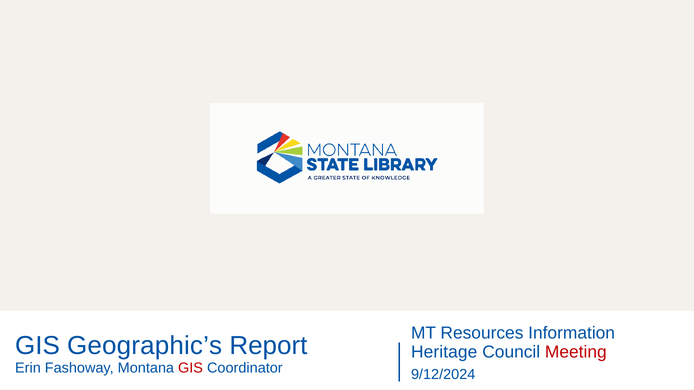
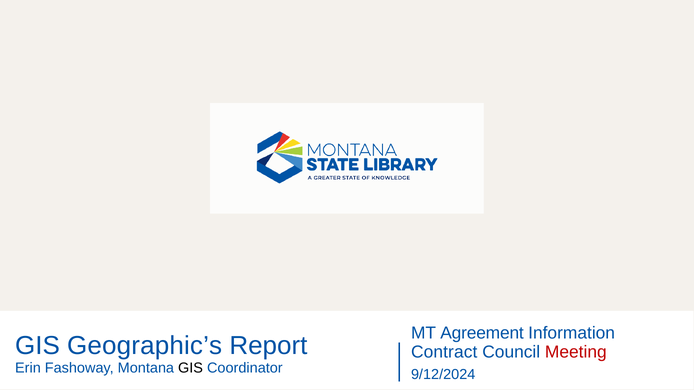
Resources: Resources -> Agreement (482, 334)
Heritage: Heritage -> Contract (444, 352)
GIS colour: red -> black (191, 368)
